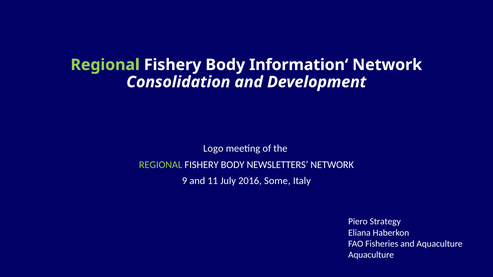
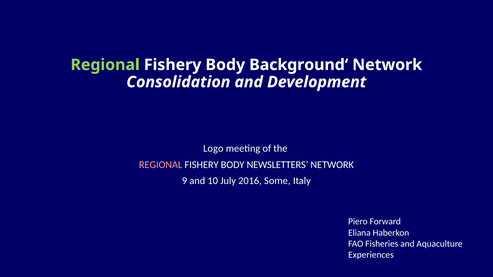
Information‘: Information‘ -> Background‘ (299, 65)
REGIONAL colour: light green -> pink (161, 165)
11: 11 -> 10 (213, 181)
Strategy: Strategy -> Forward (385, 222)
Aquaculture: Aquaculture -> Experiences (371, 255)
